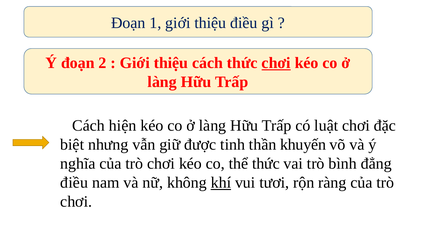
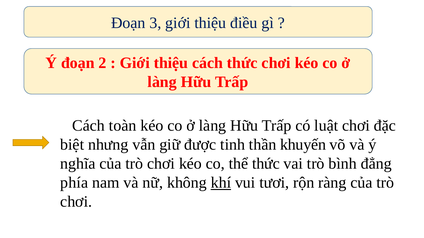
1: 1 -> 3 (155, 23)
chơi underline: present -> none (276, 63)
hiện: hiện -> toàn (123, 126)
điều: điều -> phía (74, 183)
